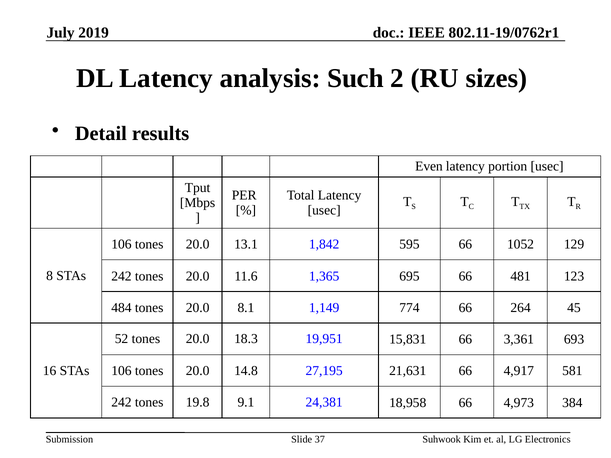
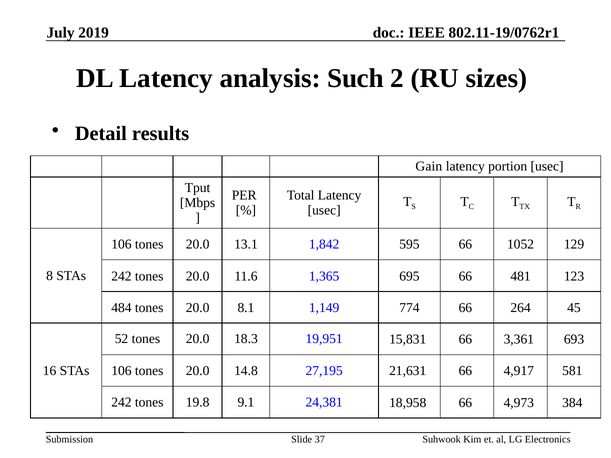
Even: Even -> Gain (429, 166)
